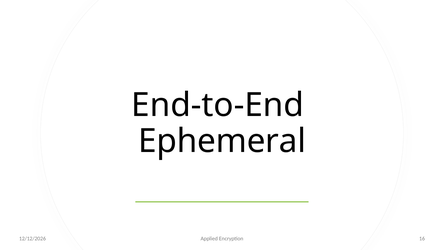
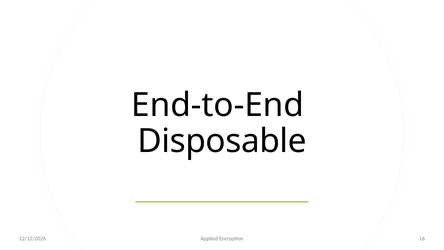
Ephemeral: Ephemeral -> Disposable (222, 141)
